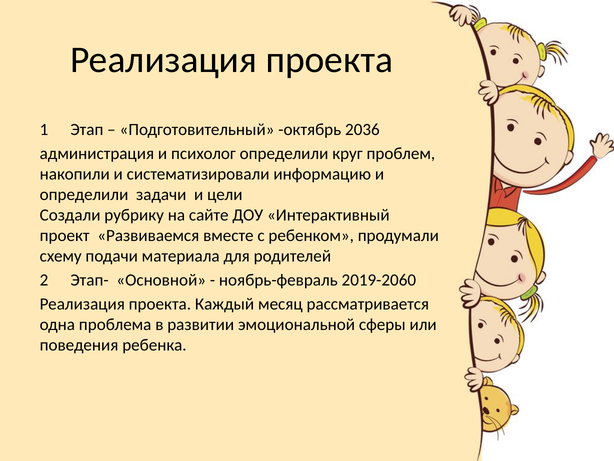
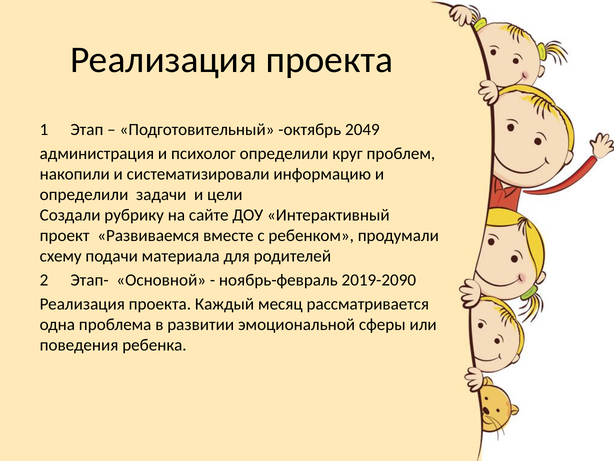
2036: 2036 -> 2049 (362, 130)
2019-2060: 2019-2060 -> 2019-2090 (379, 280)
